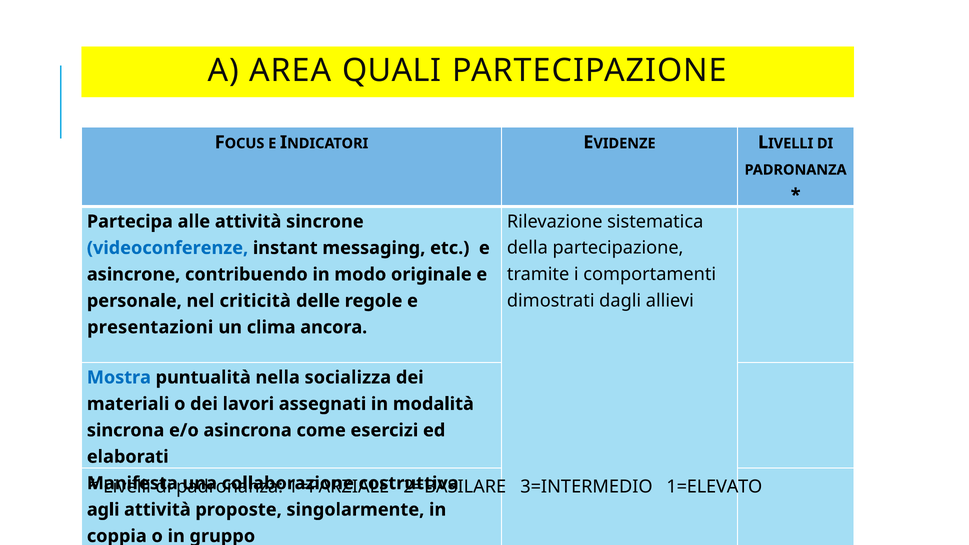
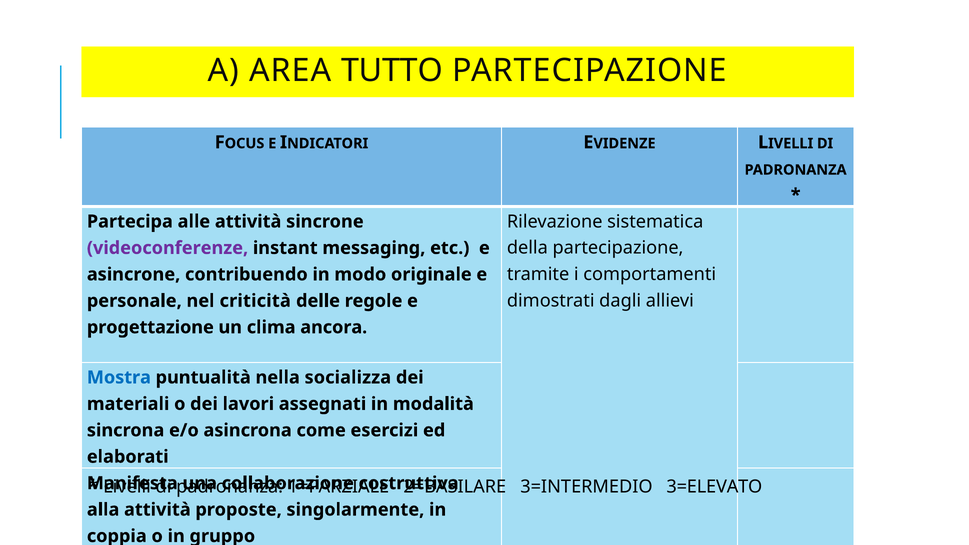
QUALI: QUALI -> TUTTO (392, 70)
videoconferenze colour: blue -> purple (168, 248)
presentazioni: presentazioni -> progettazione (150, 327)
1=ELEVATO: 1=ELEVATO -> 3=ELEVATO (714, 487)
agli: agli -> alla (103, 510)
